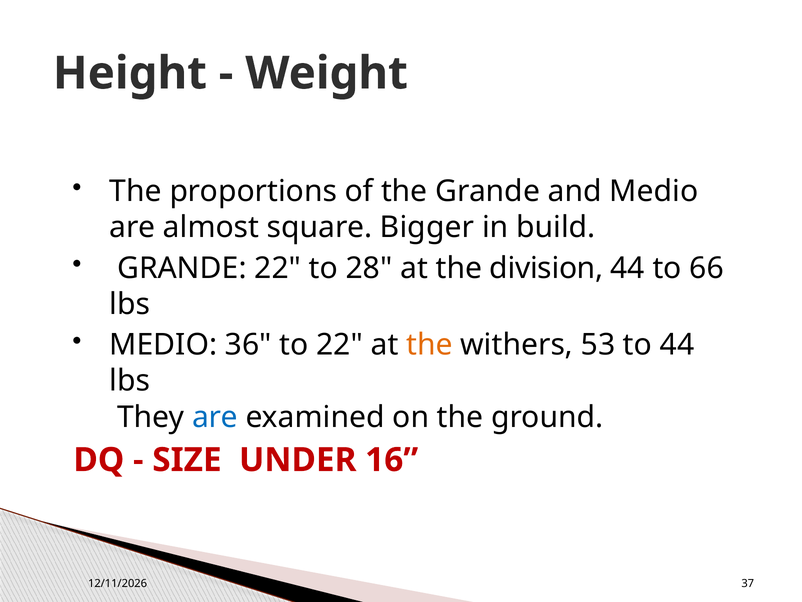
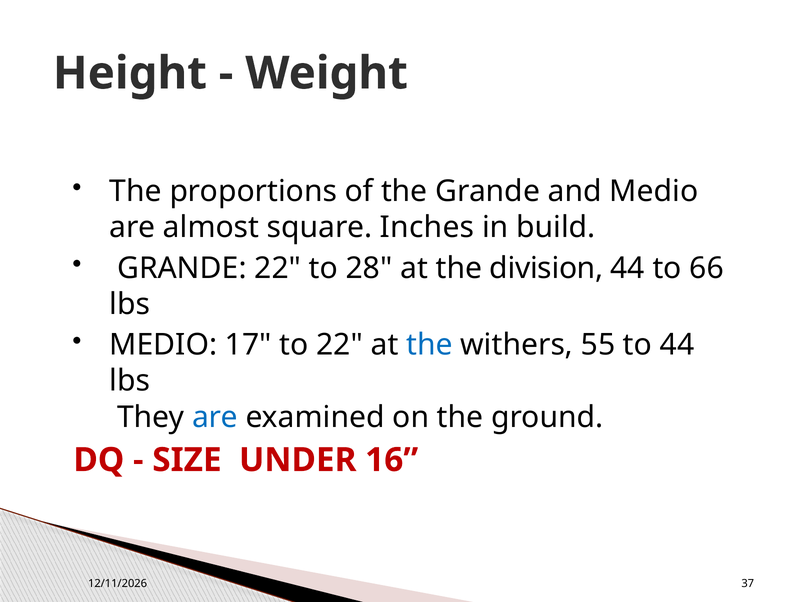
Bigger: Bigger -> Inches (427, 227)
36: 36 -> 17 (248, 345)
the colour: orange -> blue (429, 345)
53: 53 -> 55 (598, 345)
